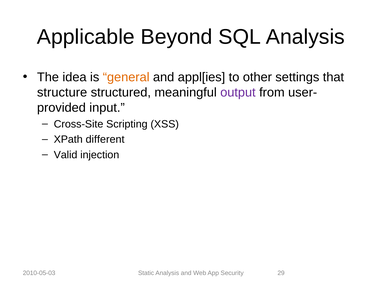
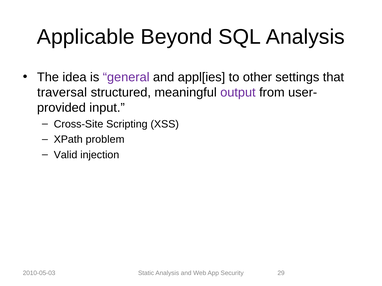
general colour: orange -> purple (126, 77)
structure: structure -> traversal (62, 93)
different: different -> problem (105, 140)
